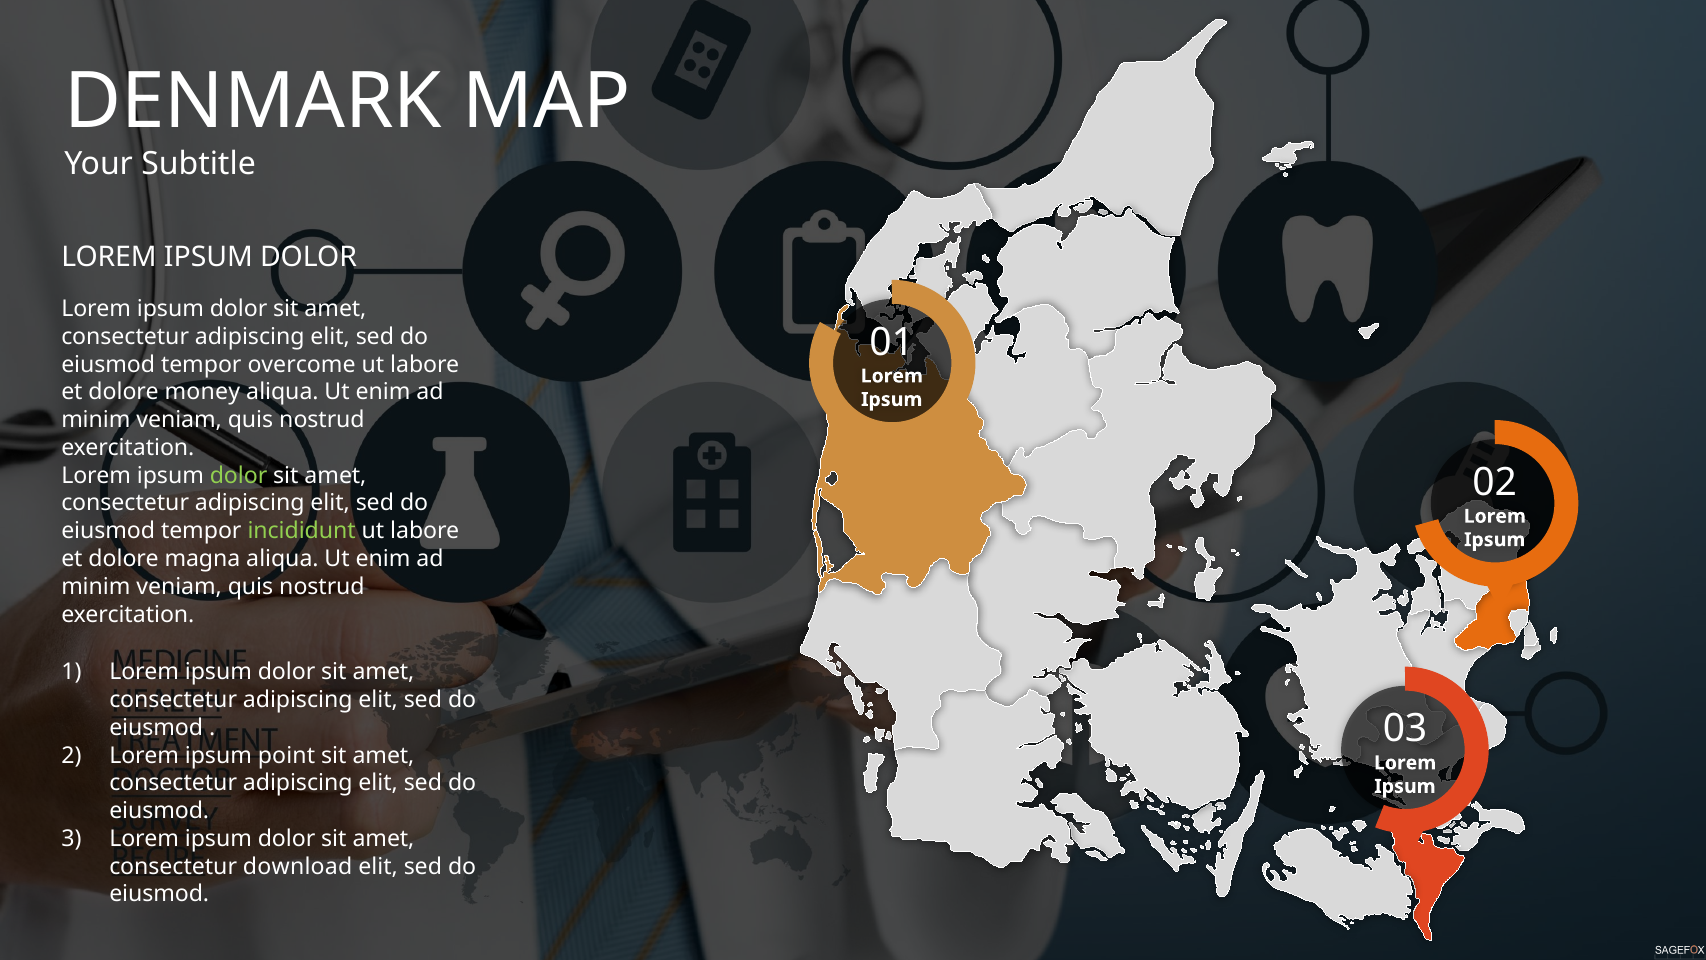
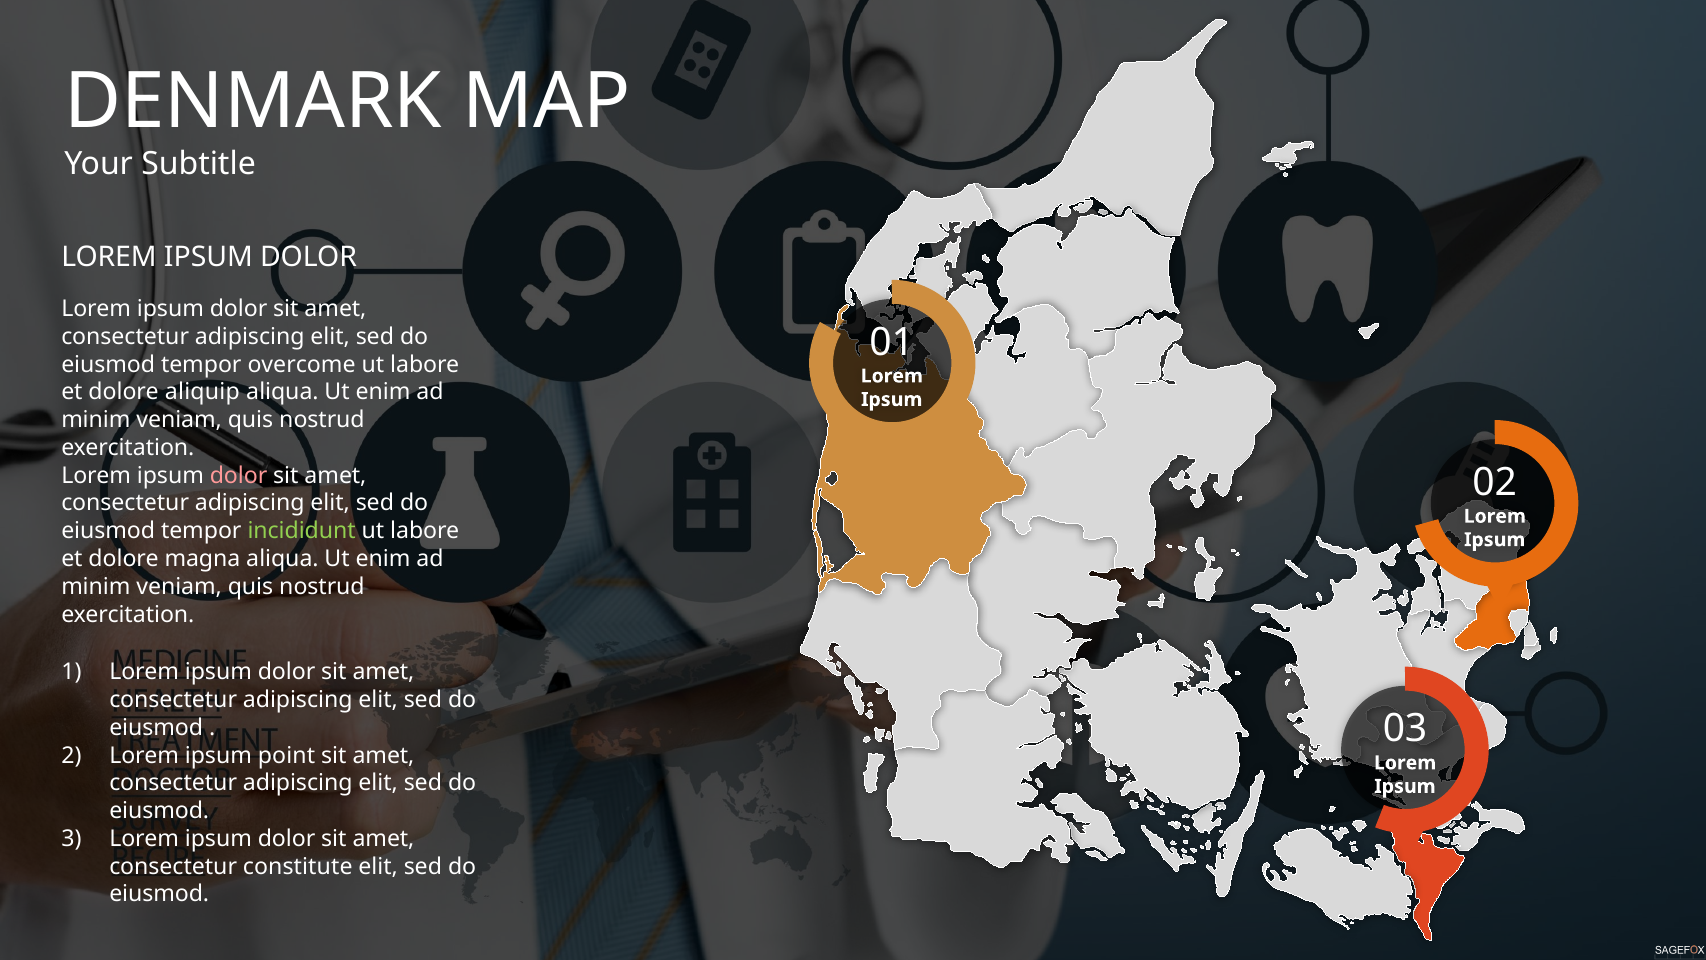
money: money -> aliquip (202, 392)
dolor colour: light green -> pink (239, 475)
download: download -> constitute (298, 866)
